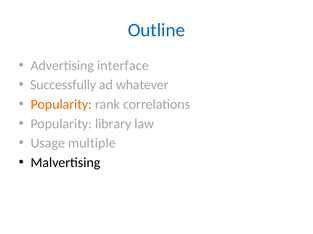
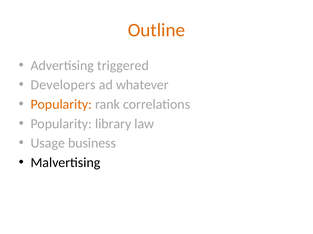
Outline colour: blue -> orange (156, 30)
interface: interface -> triggered (123, 66)
Successfully: Successfully -> Developers (63, 85)
multiple: multiple -> business (92, 144)
